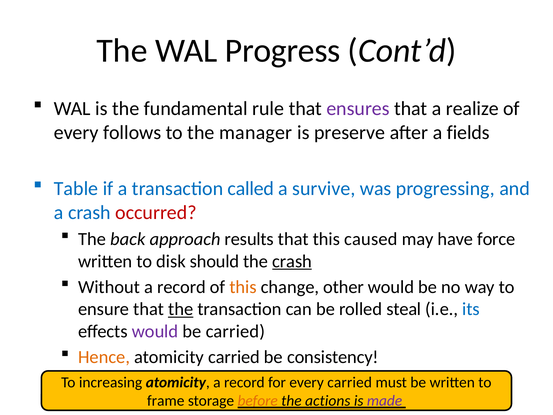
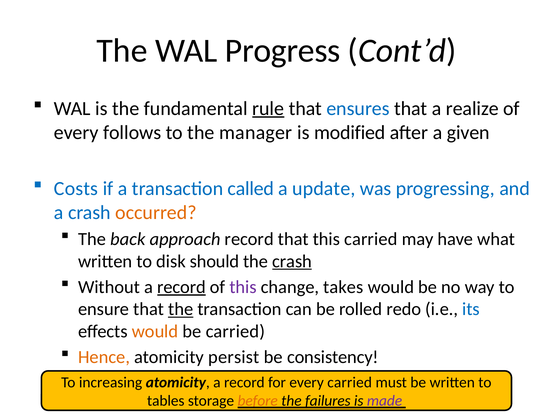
rule underline: none -> present (268, 108)
ensures colour: purple -> blue (358, 108)
preserve: preserve -> modified (350, 132)
fields: fields -> given (468, 132)
Table: Table -> Costs (76, 188)
survive: survive -> update (324, 188)
occurred colour: red -> orange (156, 212)
approach results: results -> record (249, 239)
this caused: caused -> carried (371, 239)
force: force -> what (496, 239)
record underline: none -> present (182, 287)
this colour: orange -> purple (243, 287)
other: other -> takes (343, 287)
steal: steal -> redo (404, 309)
would colour: purple -> orange (155, 331)
atomicity carried: carried -> persist (234, 357)
frame: frame -> tables (166, 401)
actions: actions -> failures (328, 401)
